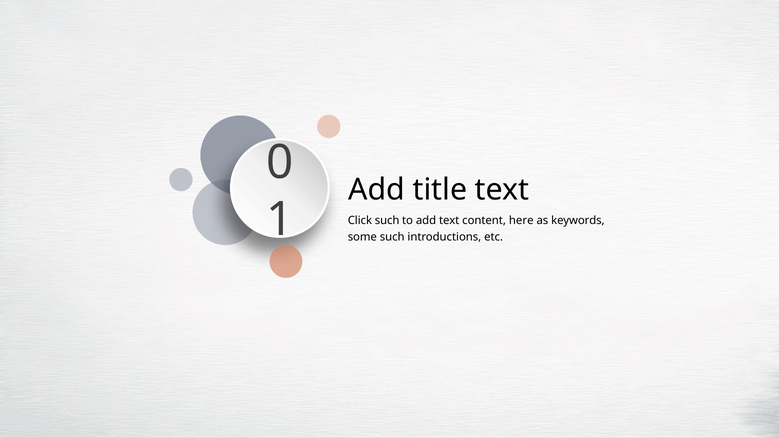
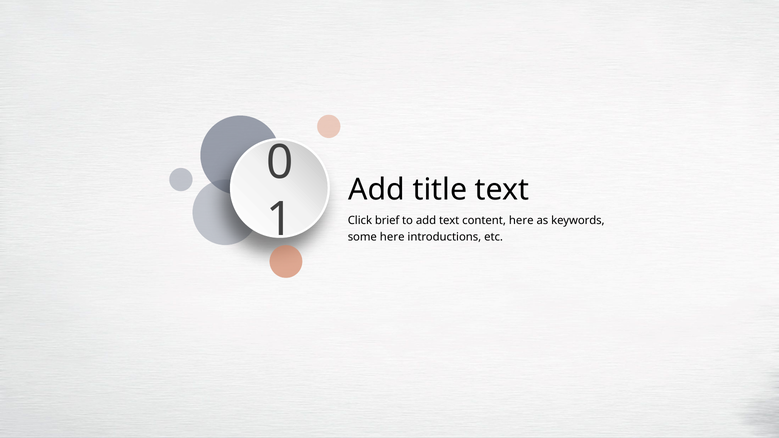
Click such: such -> brief (387, 221)
some such: such -> here (392, 237)
